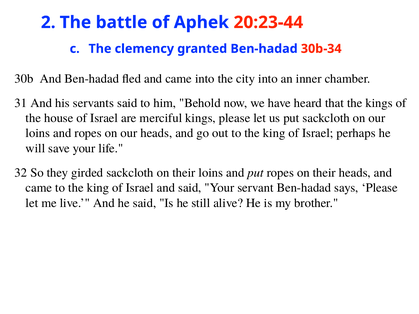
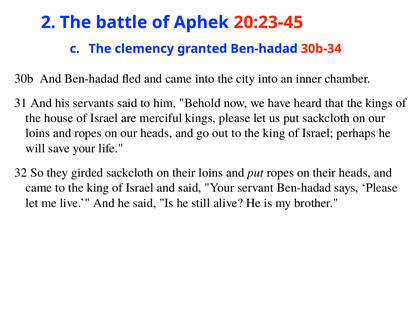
20:23-44: 20:23-44 -> 20:23-45 (268, 22)
